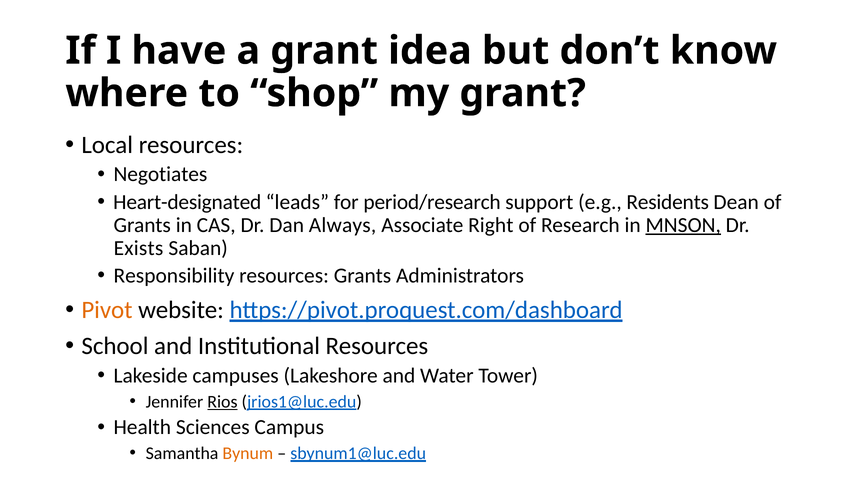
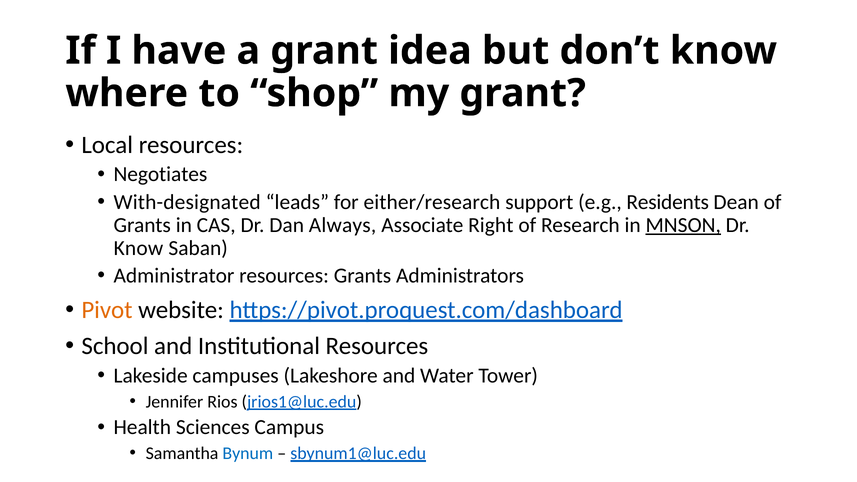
Heart-designated: Heart-designated -> With-designated (187, 202)
period/research: period/research -> either/research (432, 202)
Exists: Exists -> Know (138, 248)
Responsibility: Responsibility -> Administrator (174, 276)
Rios underline: present -> none (222, 402)
Bynum colour: orange -> blue (248, 453)
